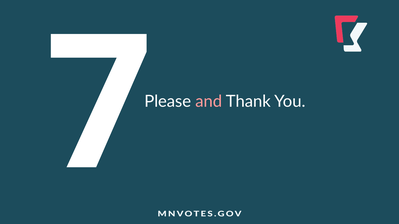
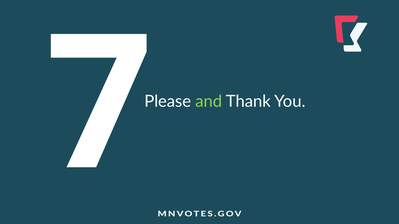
and colour: pink -> light green (209, 102)
